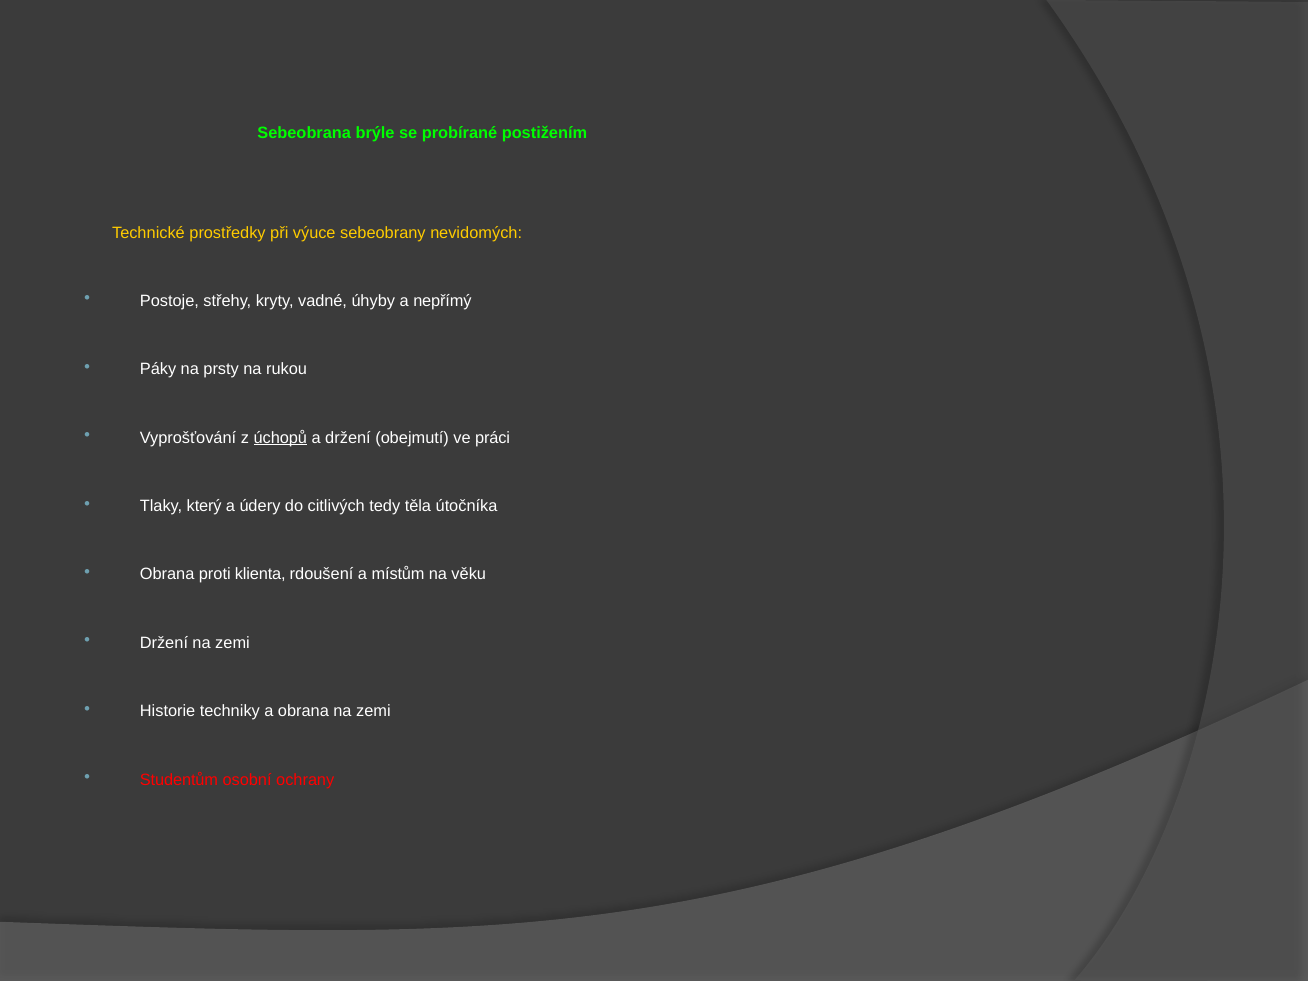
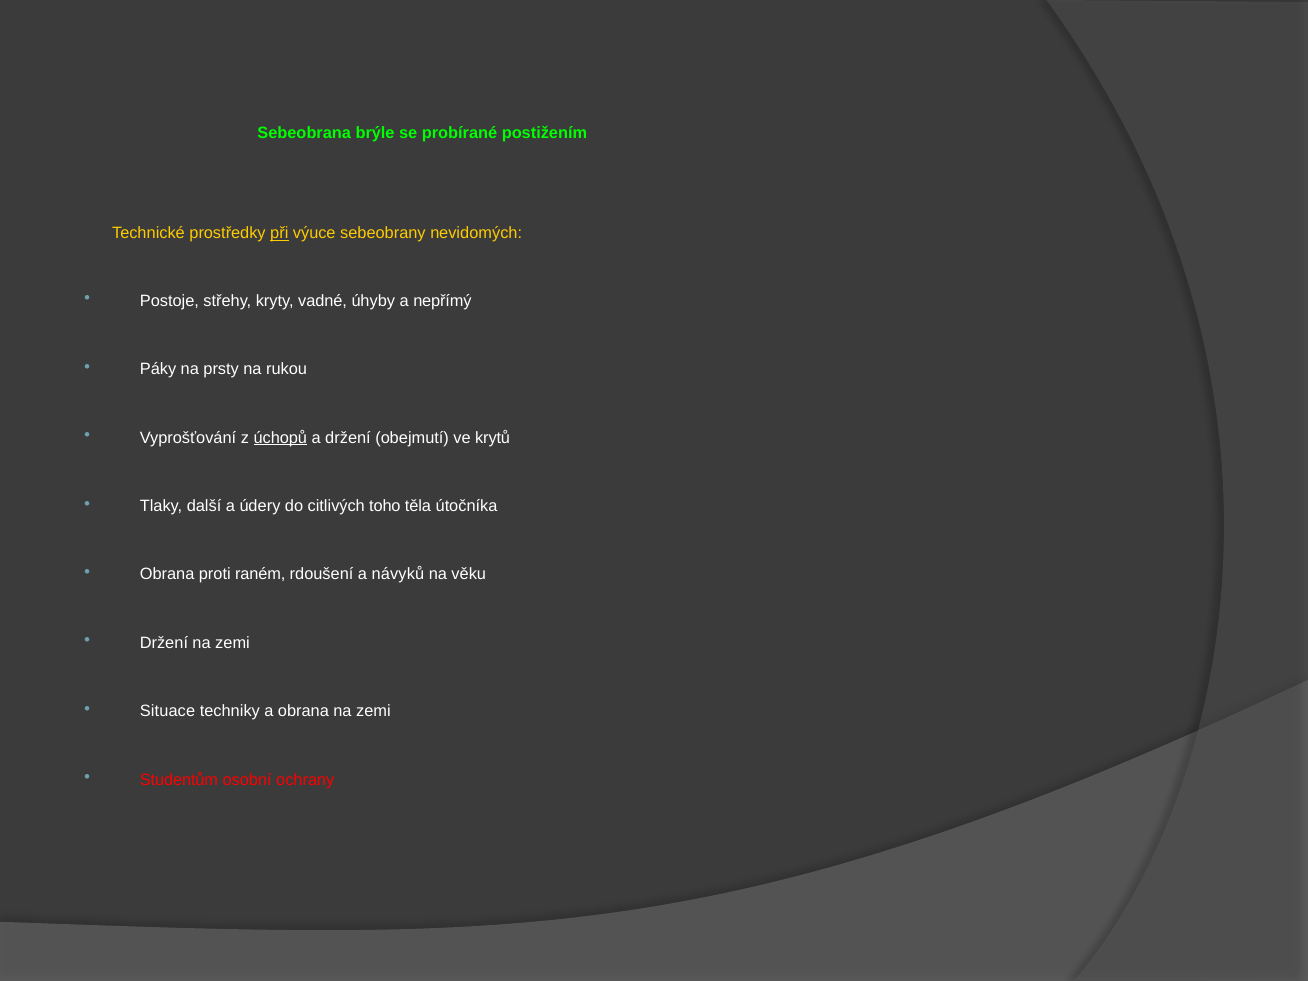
při underline: none -> present (279, 233)
práci: práci -> krytů (493, 438)
který: který -> další (204, 506)
tedy: tedy -> toho (385, 506)
klienta: klienta -> raném (260, 574)
místům: místům -> návyků (398, 574)
Historie: Historie -> Situace (168, 711)
